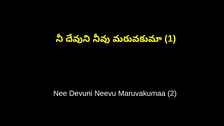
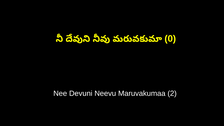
1: 1 -> 0 (170, 39)
